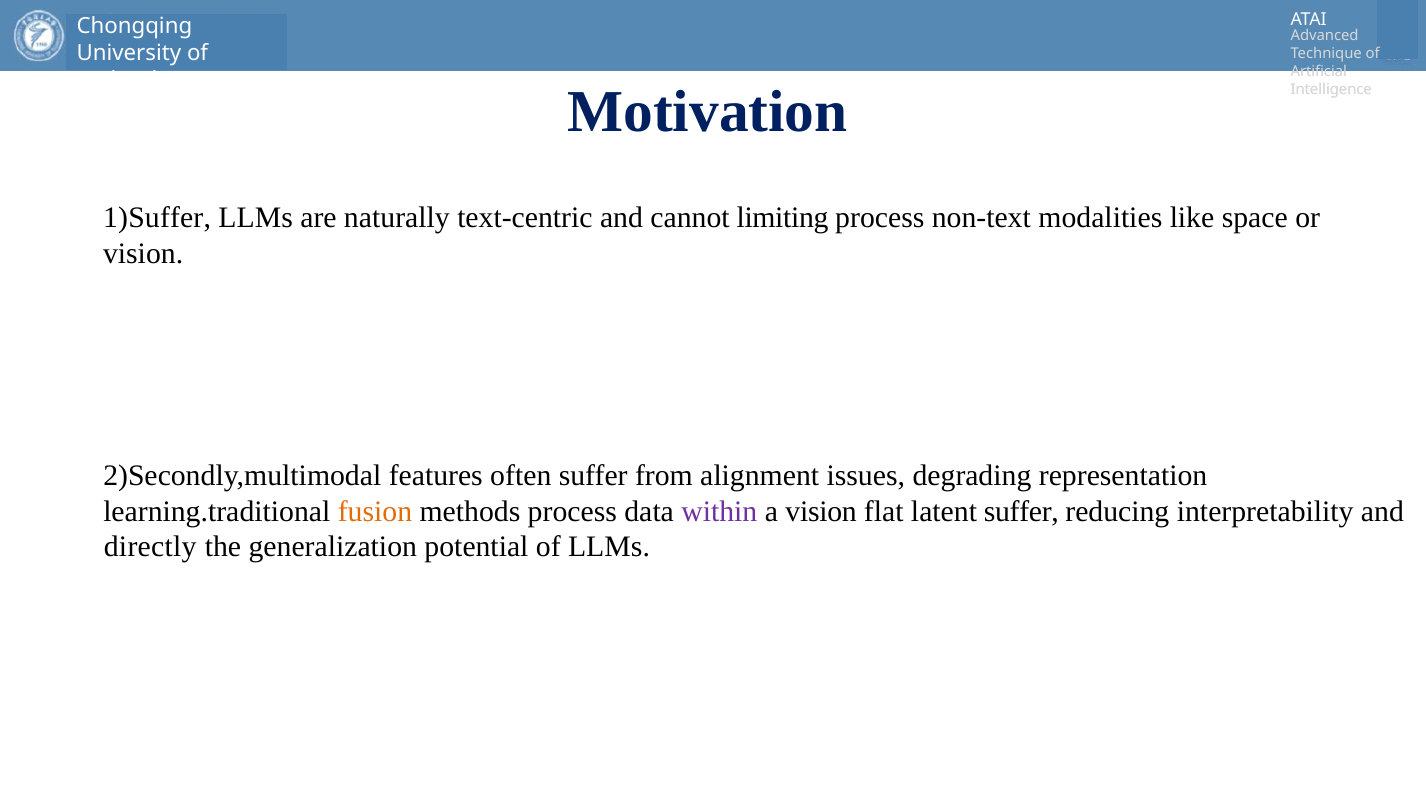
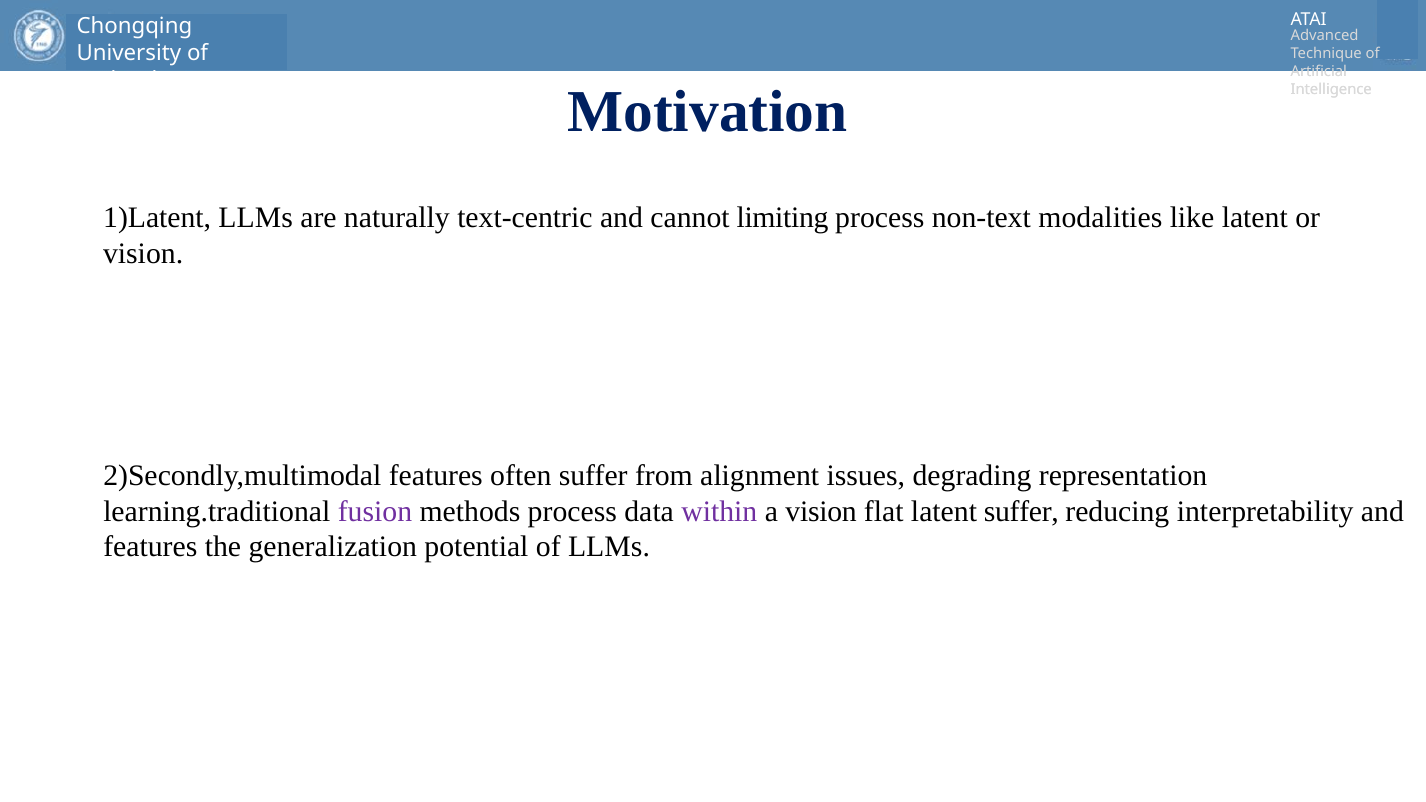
1)Suffer: 1)Suffer -> 1)Latent (157, 218)
like space: space -> latent (1255, 218)
fusion colour: orange -> purple (375, 511)
directly: directly -> features (150, 547)
